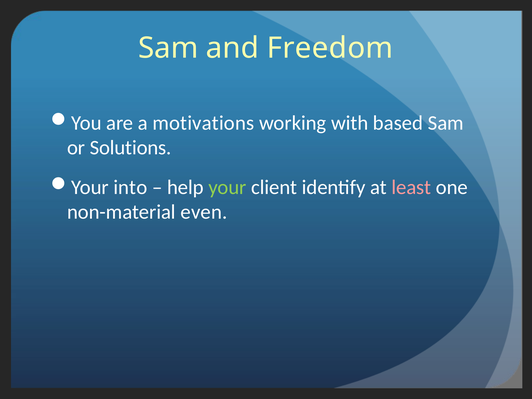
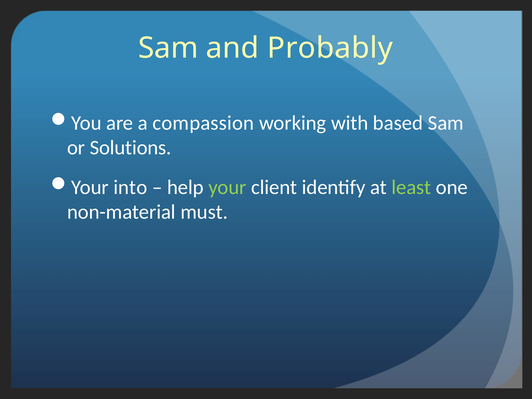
Freedom: Freedom -> Probably (330, 48)
motivations: motivations -> compassion (203, 123)
least colour: pink -> light green (411, 187)
even: even -> must (204, 212)
